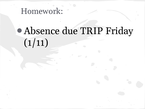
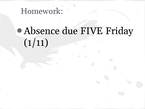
TRIP: TRIP -> FIVE (92, 31)
